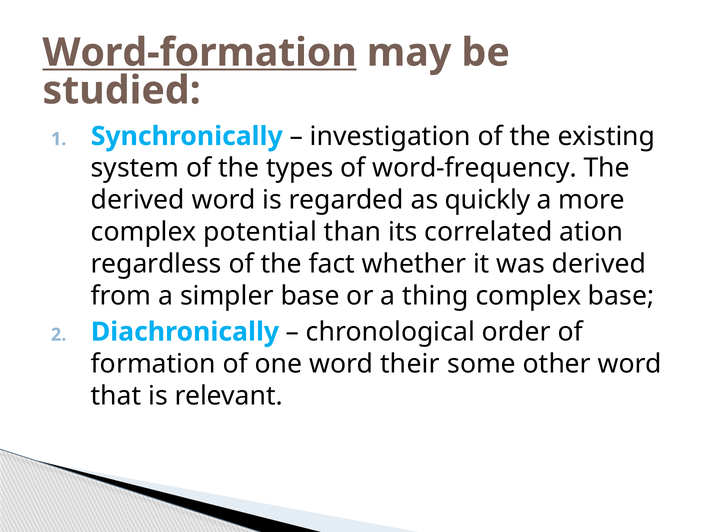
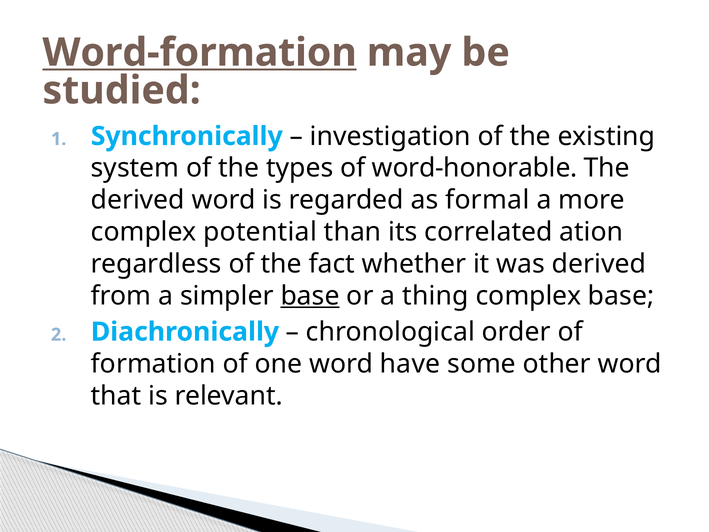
word-frequency: word-frequency -> word-honorable (475, 168)
quickly: quickly -> formal (487, 200)
base underline: none -> present (310, 296)
their: their -> have (410, 364)
